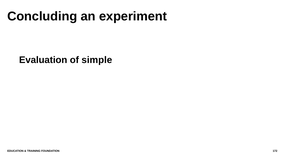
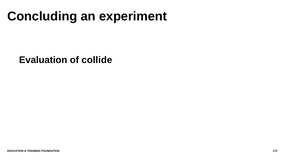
simple: simple -> collide (97, 60)
